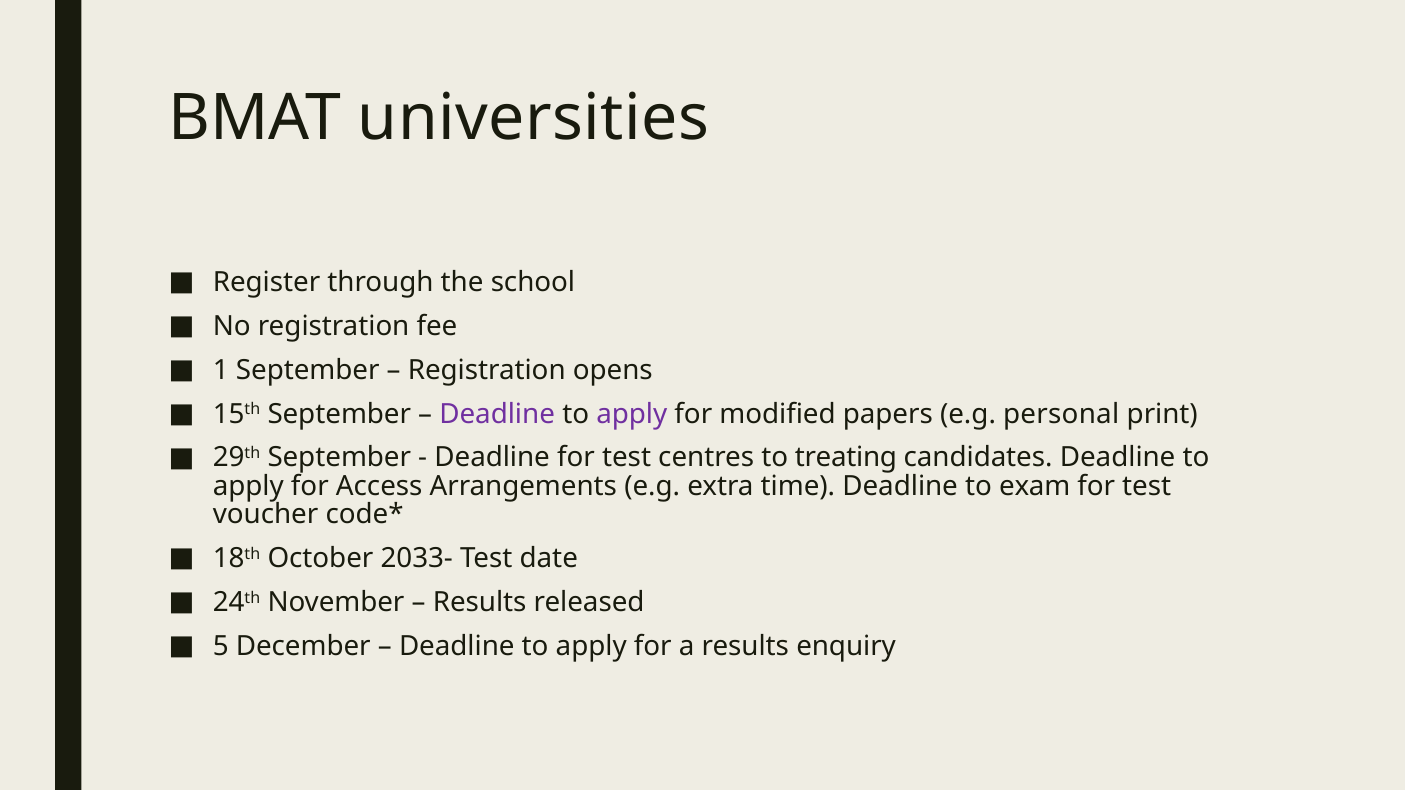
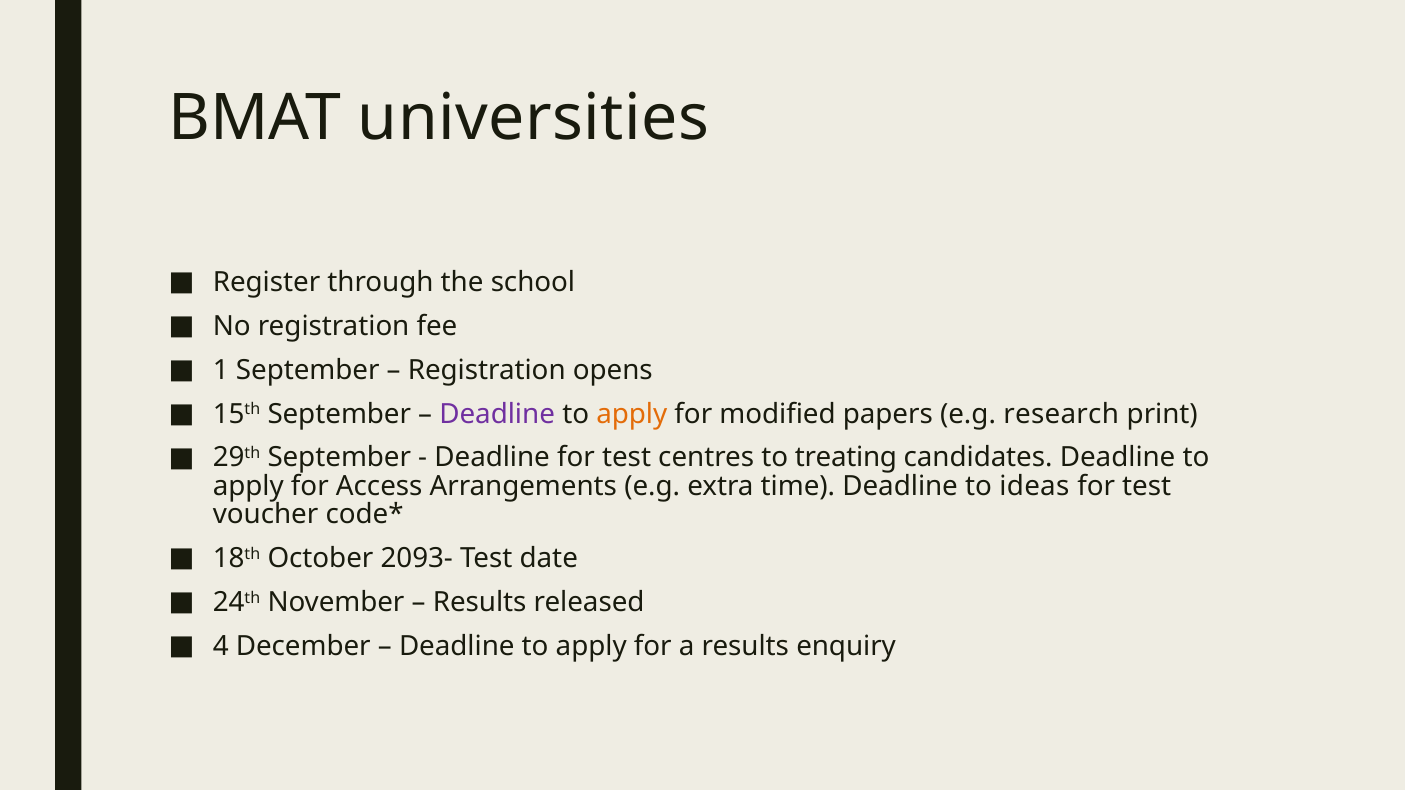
apply colour: purple -> orange (632, 414)
personal: personal -> research (1061, 414)
exam: exam -> ideas (1034, 486)
2033-: 2033- -> 2093- (417, 558)
5: 5 -> 4 (221, 646)
